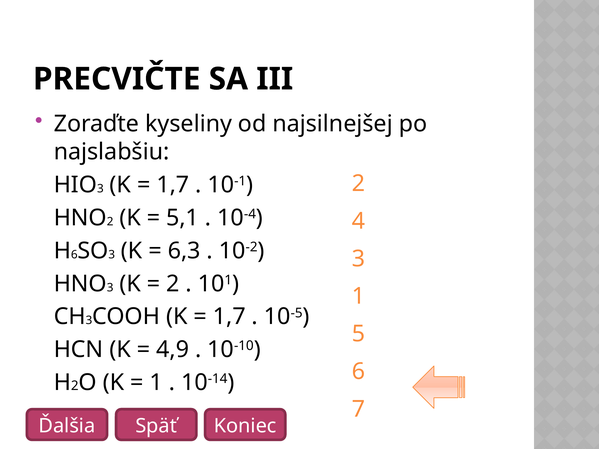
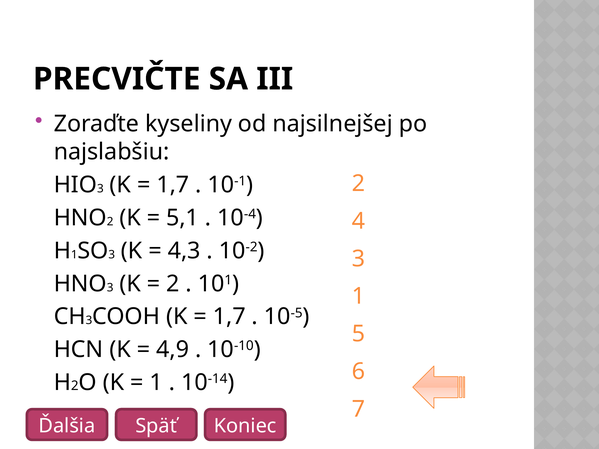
6: 6 -> 1 (74, 255)
6,3: 6,3 -> 4,3 (184, 251)
